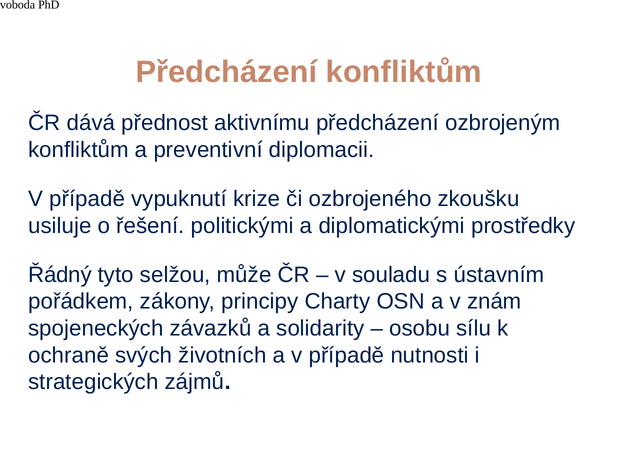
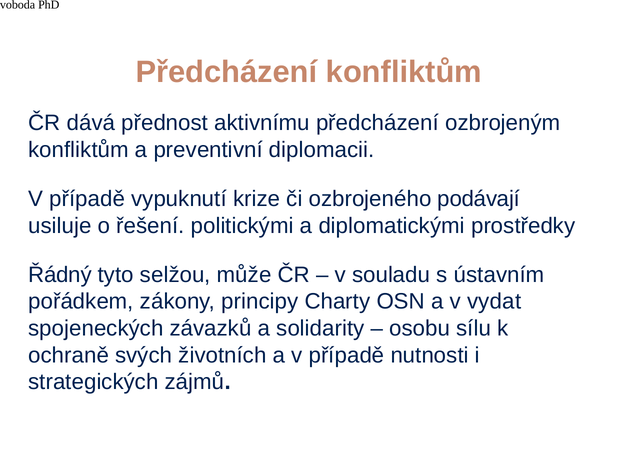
zkoušku: zkoušku -> podávají (479, 199)
znám: znám -> vydat (494, 302)
